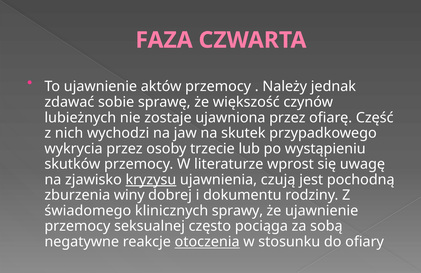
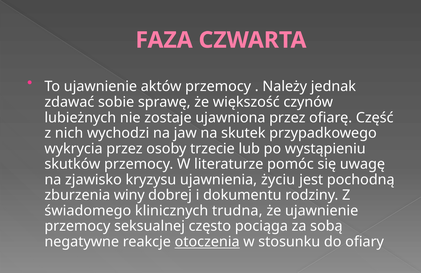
wprost: wprost -> pomóc (290, 164)
kryzysu underline: present -> none (151, 180)
czują: czują -> życiu (278, 180)
sprawy: sprawy -> trudna (237, 211)
